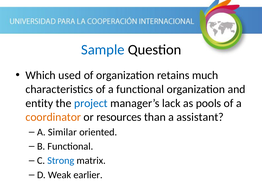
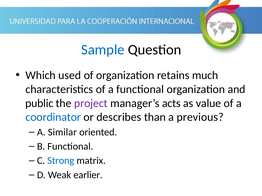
entity: entity -> public (39, 103)
project colour: blue -> purple (91, 103)
lack: lack -> acts (171, 103)
pools: pools -> value (209, 103)
coordinator colour: orange -> blue (53, 117)
resources: resources -> describes (119, 117)
assistant: assistant -> previous (200, 117)
